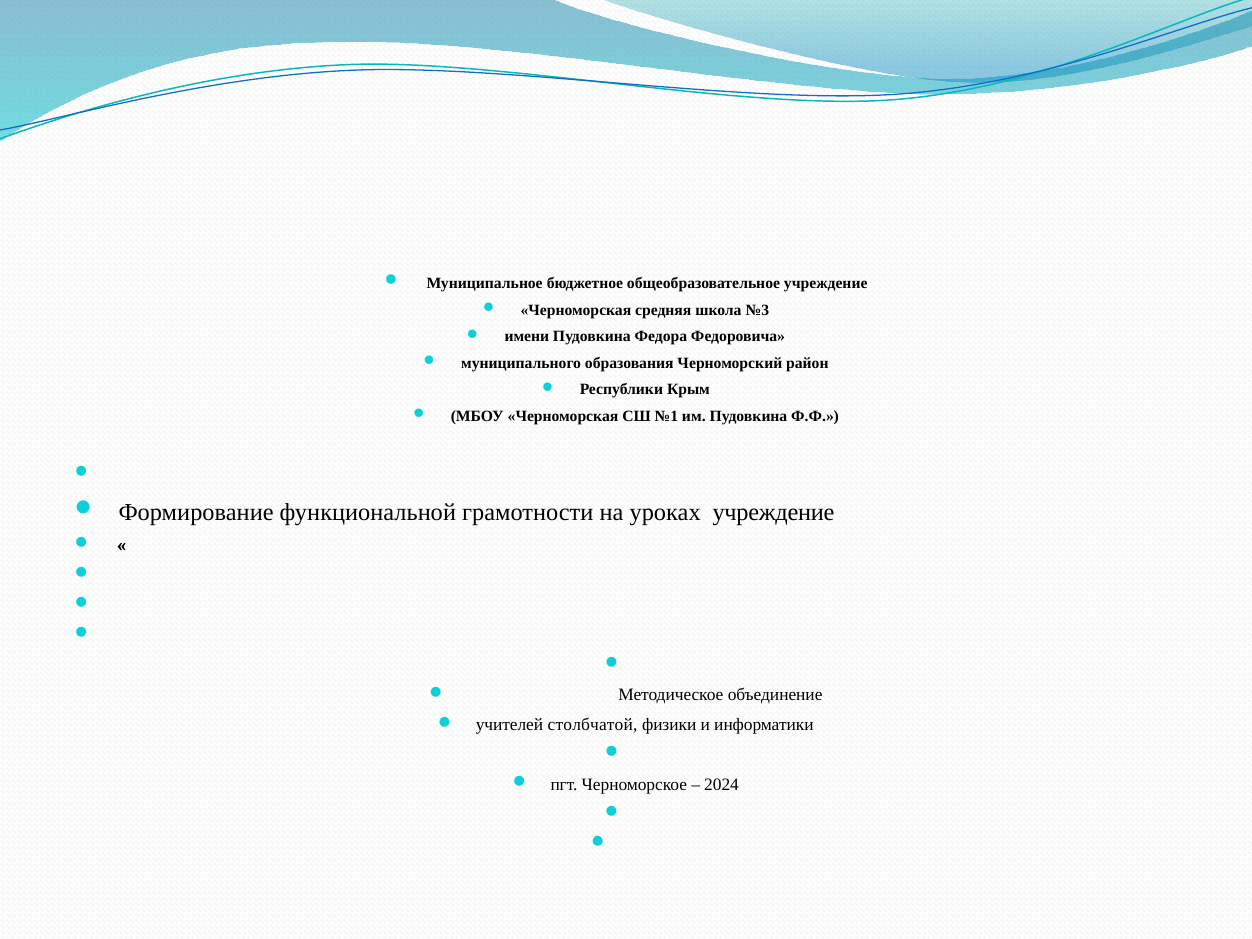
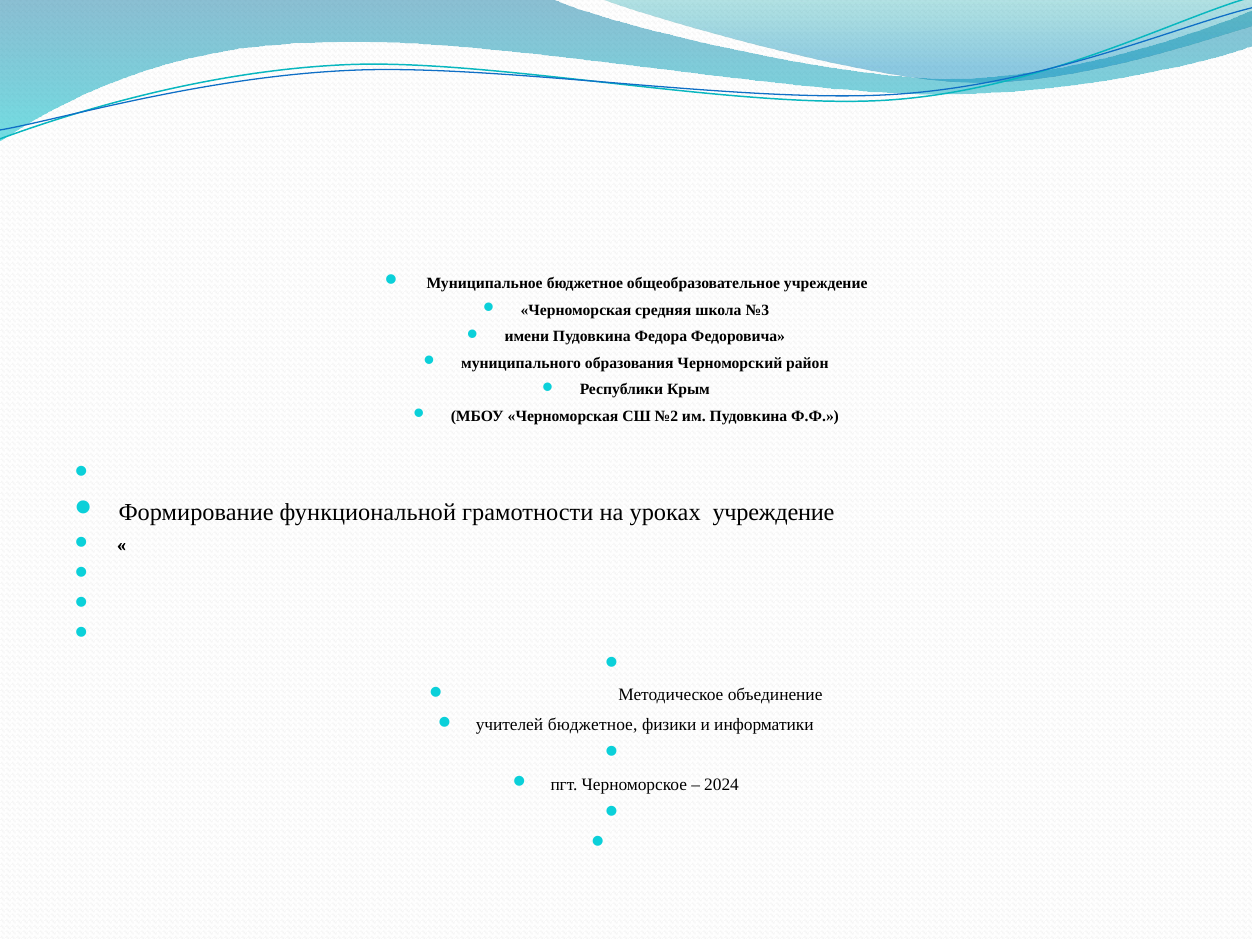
№1: №1 -> №2 (666, 416)
учителей столбчатой: столбчатой -> бюджетное (593, 725)
